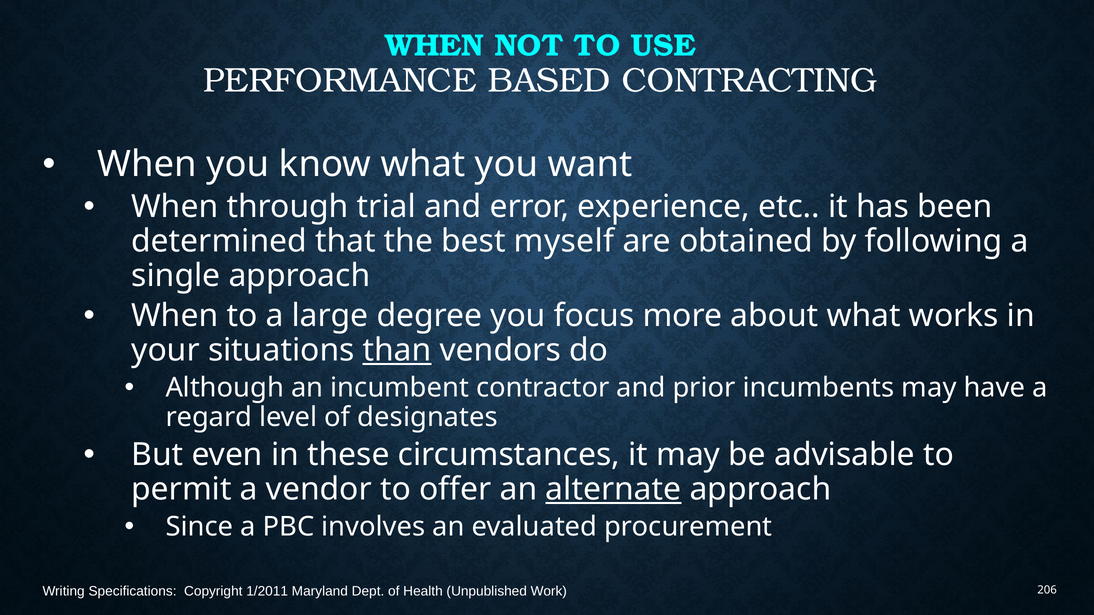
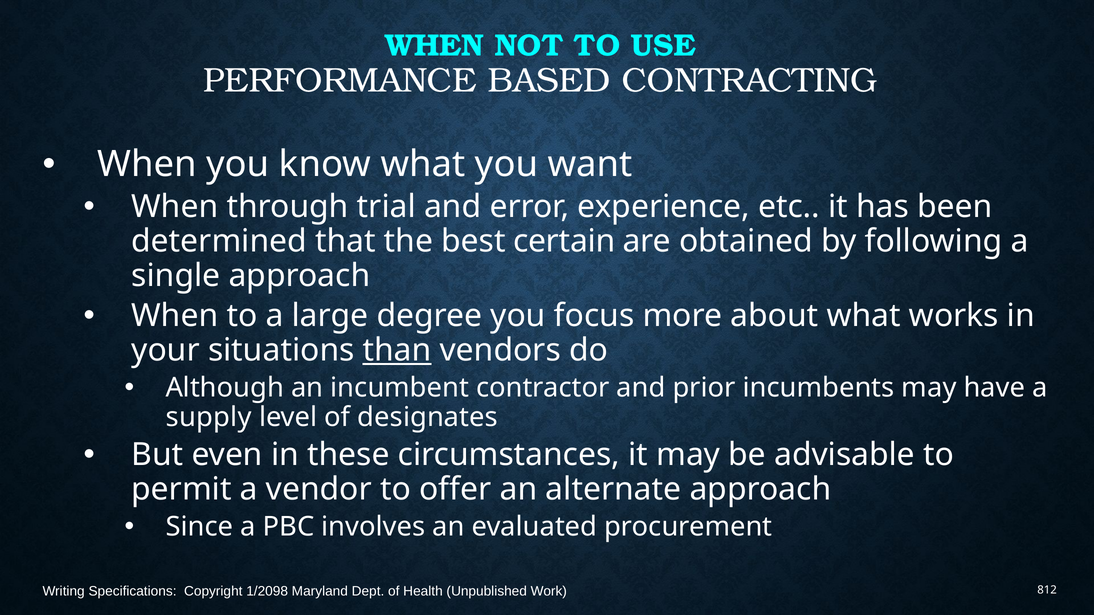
myself: myself -> certain (564, 241)
regard: regard -> supply (209, 418)
alternate underline: present -> none (613, 490)
1/2011: 1/2011 -> 1/2098 (267, 592)
206: 206 -> 812 (1047, 591)
